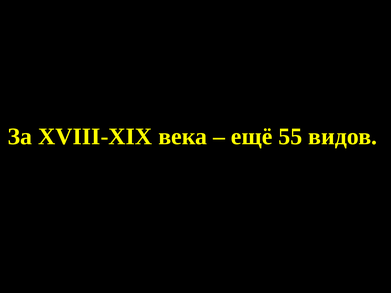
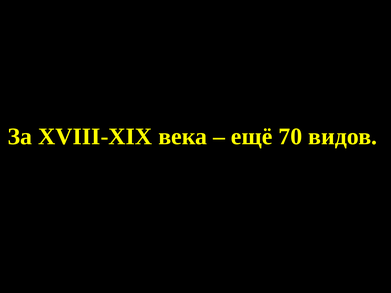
55: 55 -> 70 (290, 137)
